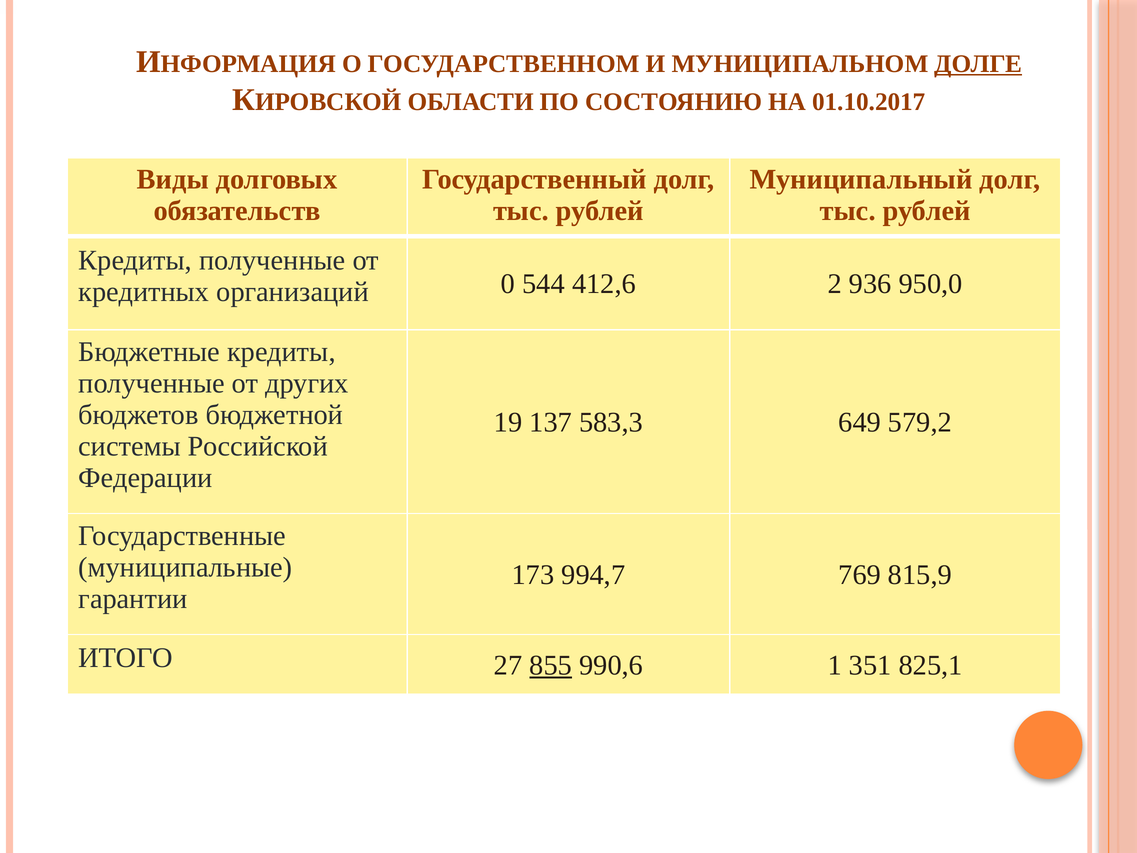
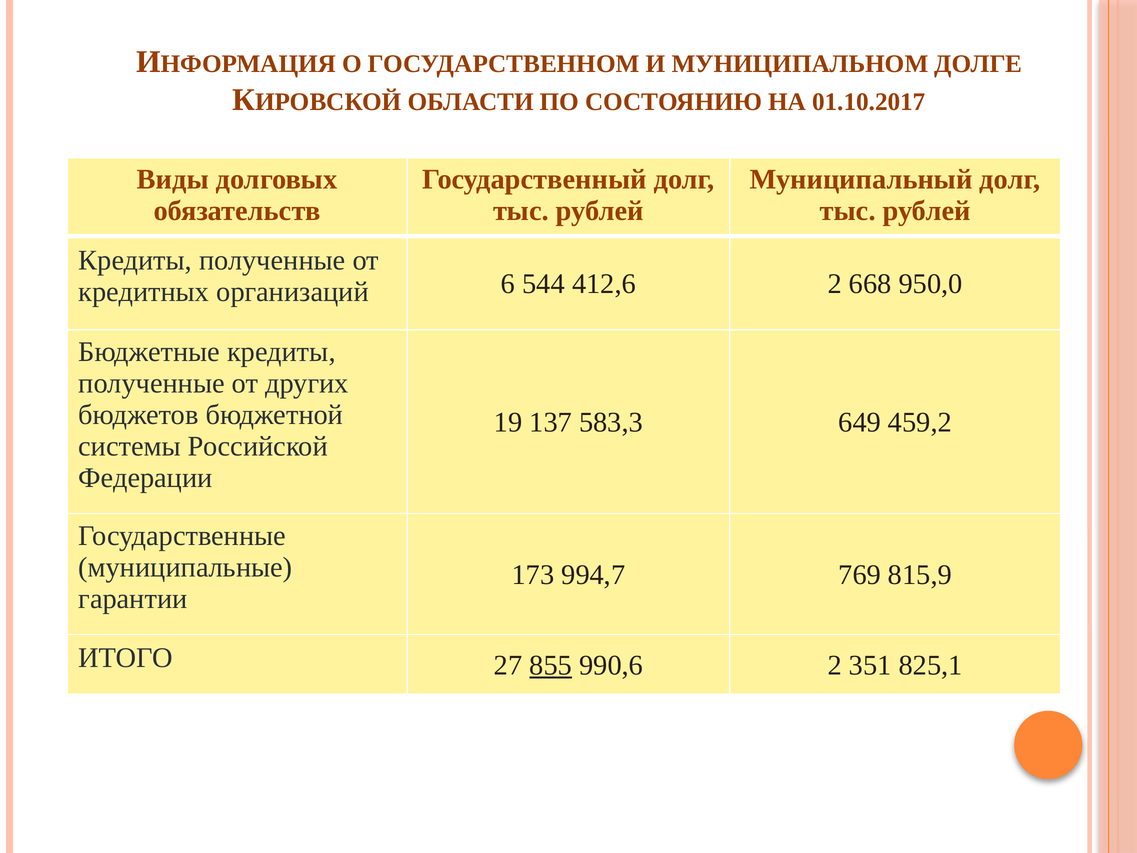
ДОЛГЕ underline: present -> none (978, 64)
0: 0 -> 6 (508, 284)
936: 936 -> 668 (870, 284)
579,2: 579,2 -> 459,2 (920, 422)
990,6 1: 1 -> 2 (835, 665)
